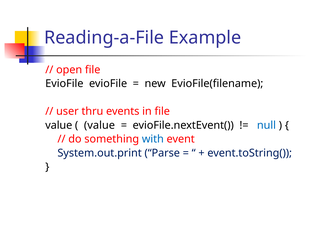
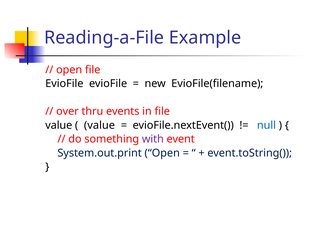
user: user -> over (67, 111)
with colour: blue -> purple (153, 139)
System.out.print Parse: Parse -> Open (162, 153)
